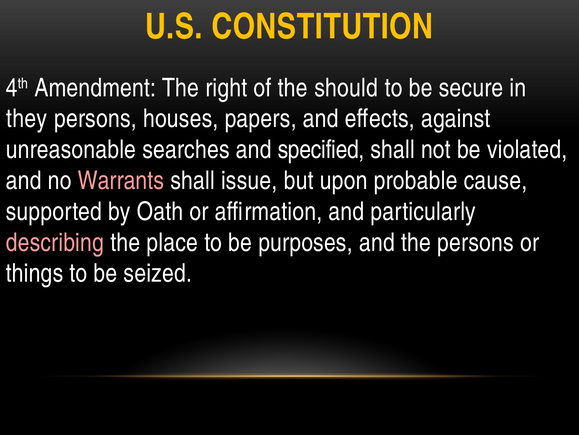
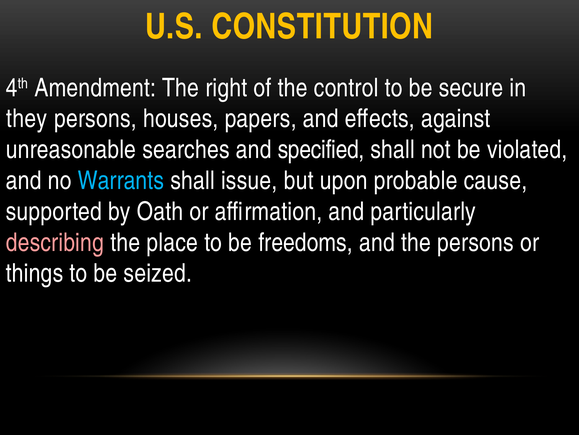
should: should -> control (346, 88)
Warrants colour: pink -> light blue (121, 180)
purposes: purposes -> freedoms (306, 242)
